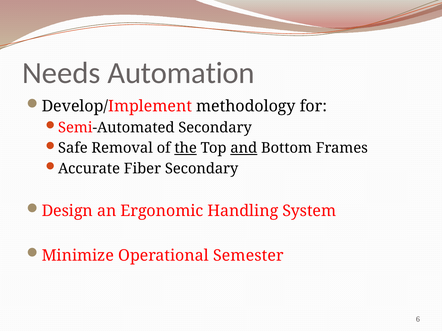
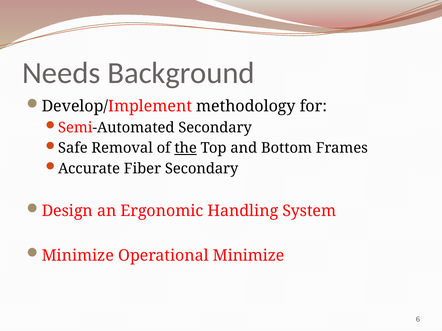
Automation: Automation -> Background (181, 73)
and underline: present -> none (244, 148)
Operational Semester: Semester -> Minimize (249, 256)
